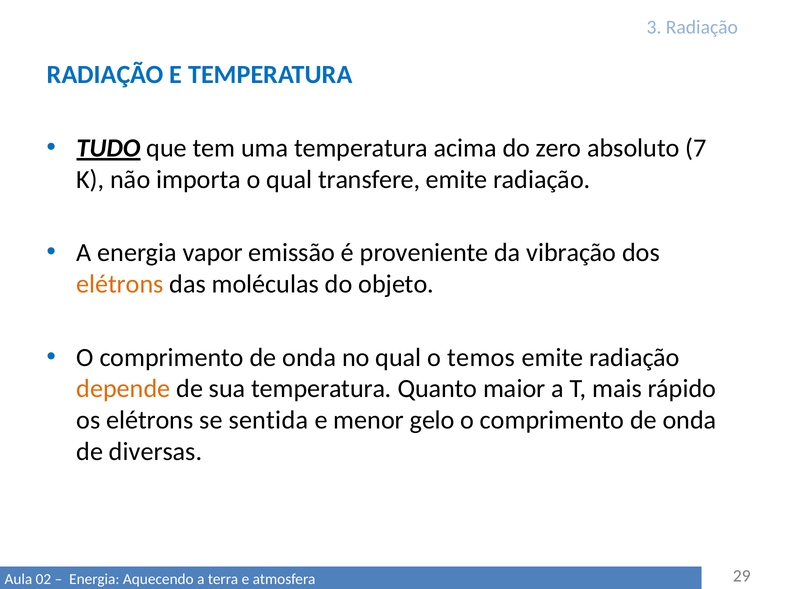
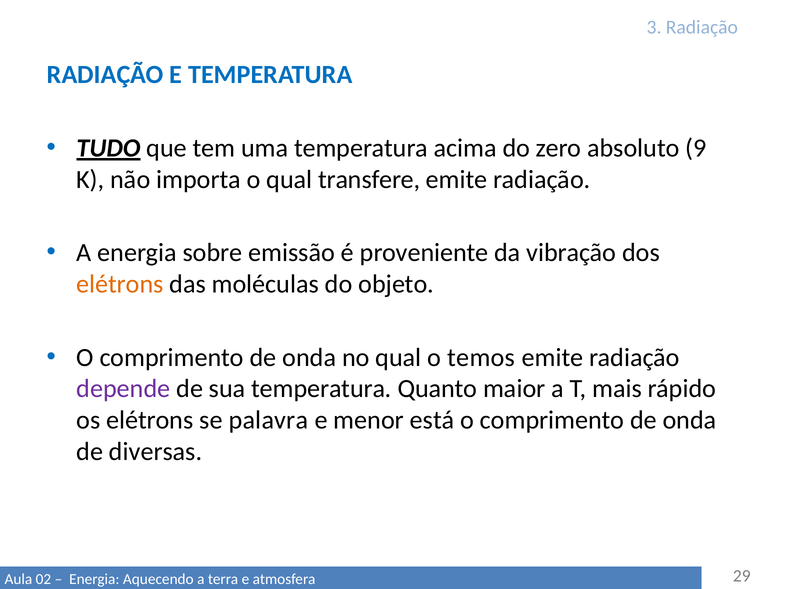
7: 7 -> 9 (696, 148)
vapor: vapor -> sobre (213, 253)
depende colour: orange -> purple (123, 389)
sentida: sentida -> palavra (268, 420)
gelo: gelo -> está (432, 420)
